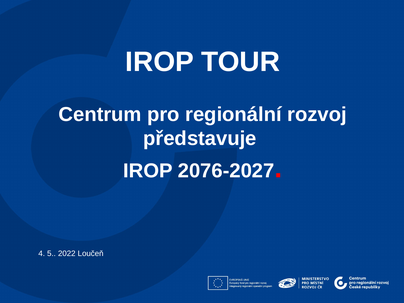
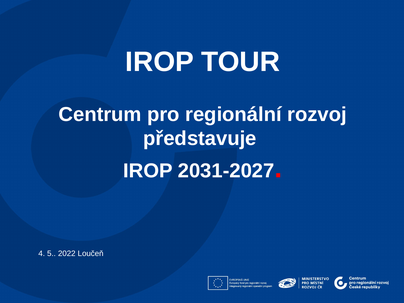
2076-2027: 2076-2027 -> 2031-2027 (226, 171)
